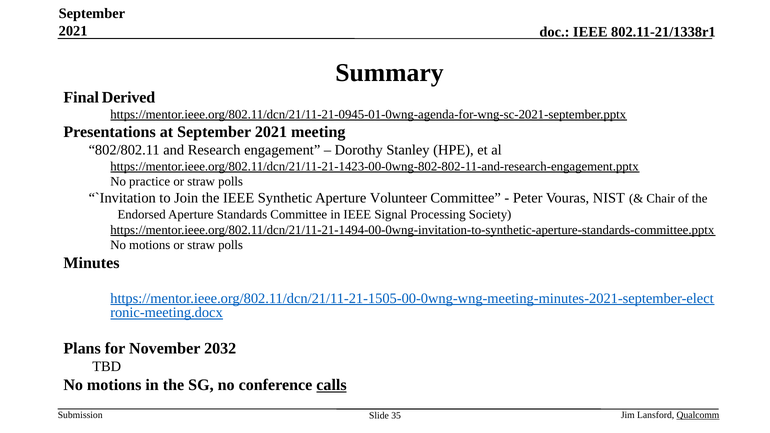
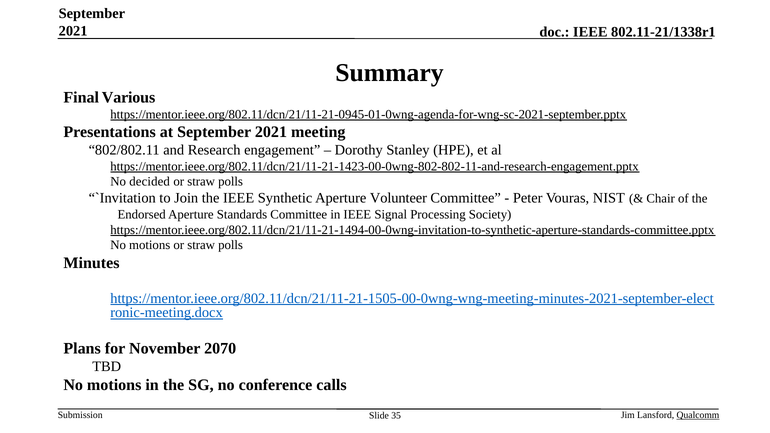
Derived: Derived -> Various (129, 97)
practice: practice -> decided (150, 182)
2032: 2032 -> 2070 (220, 348)
calls underline: present -> none (332, 385)
